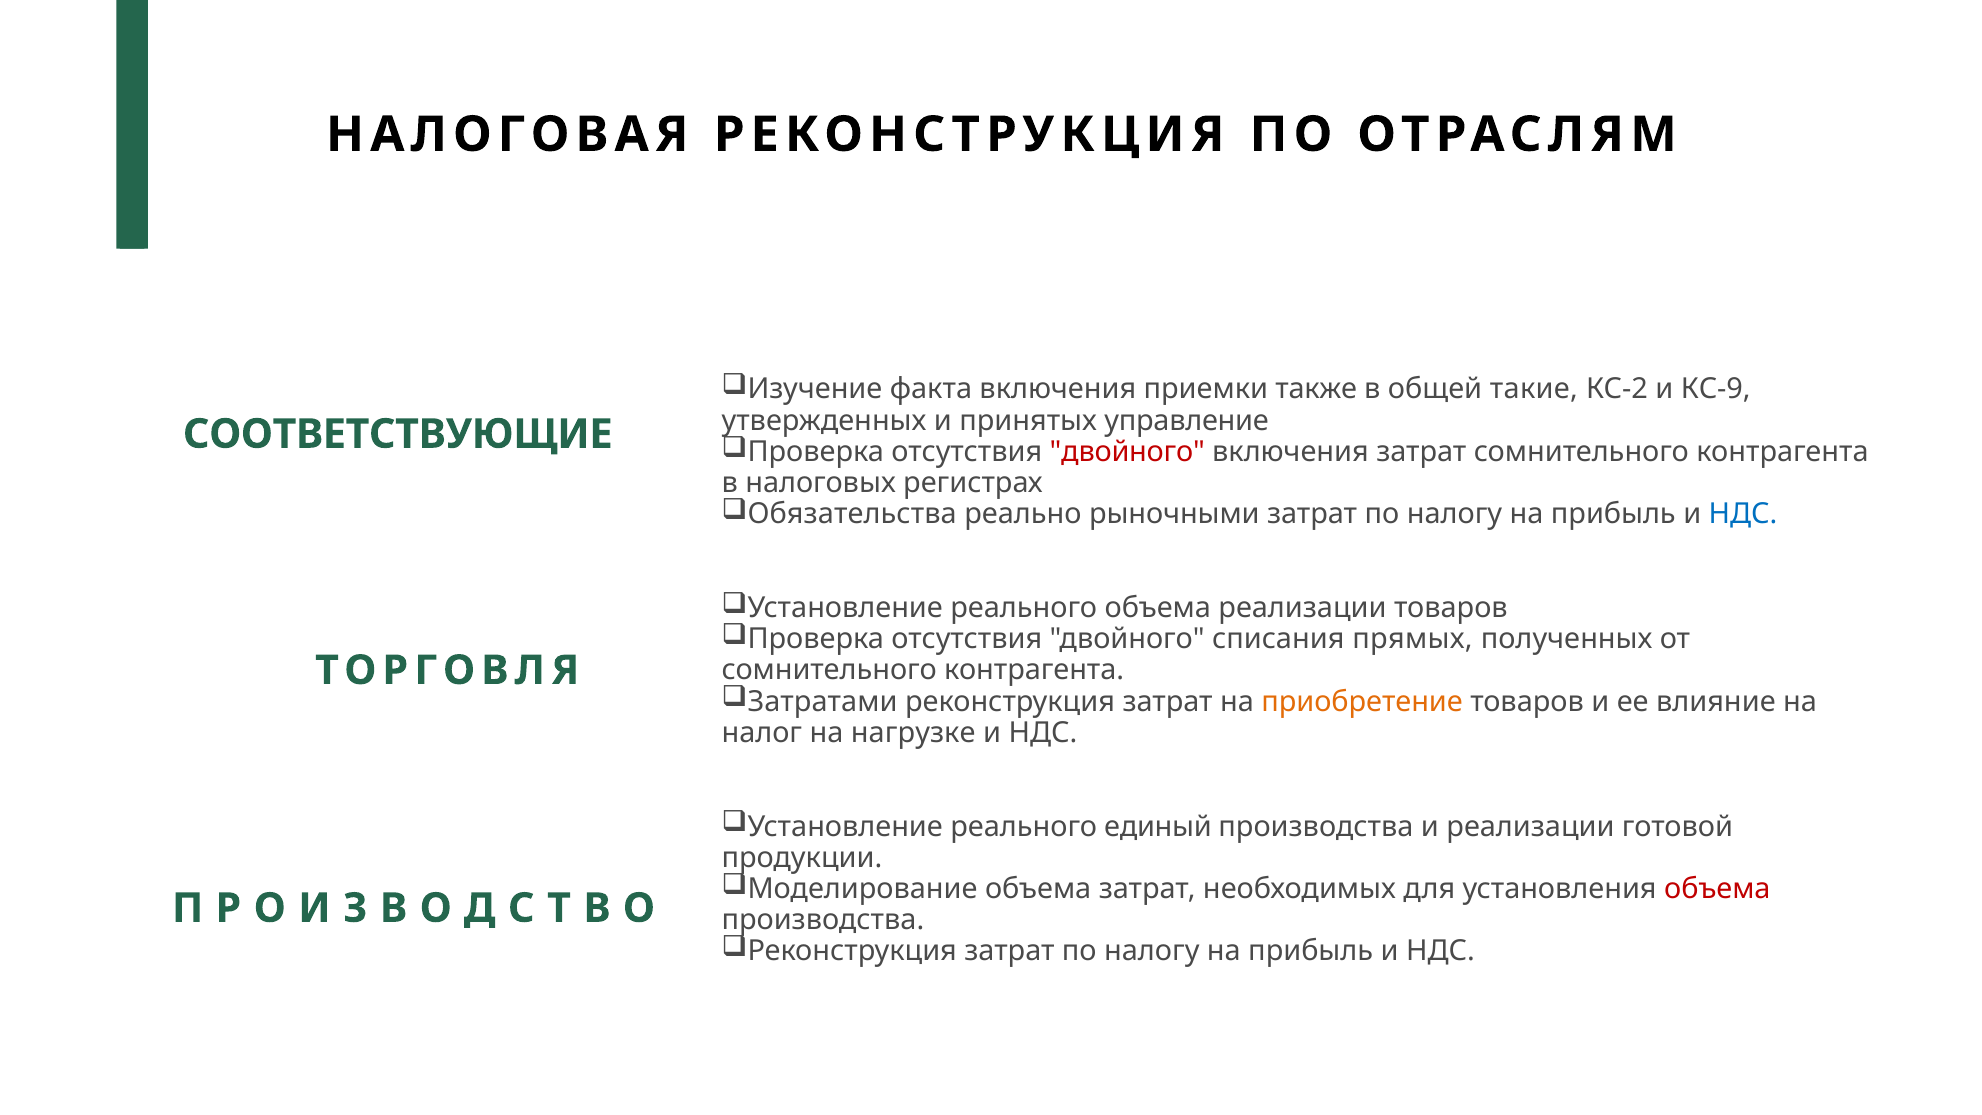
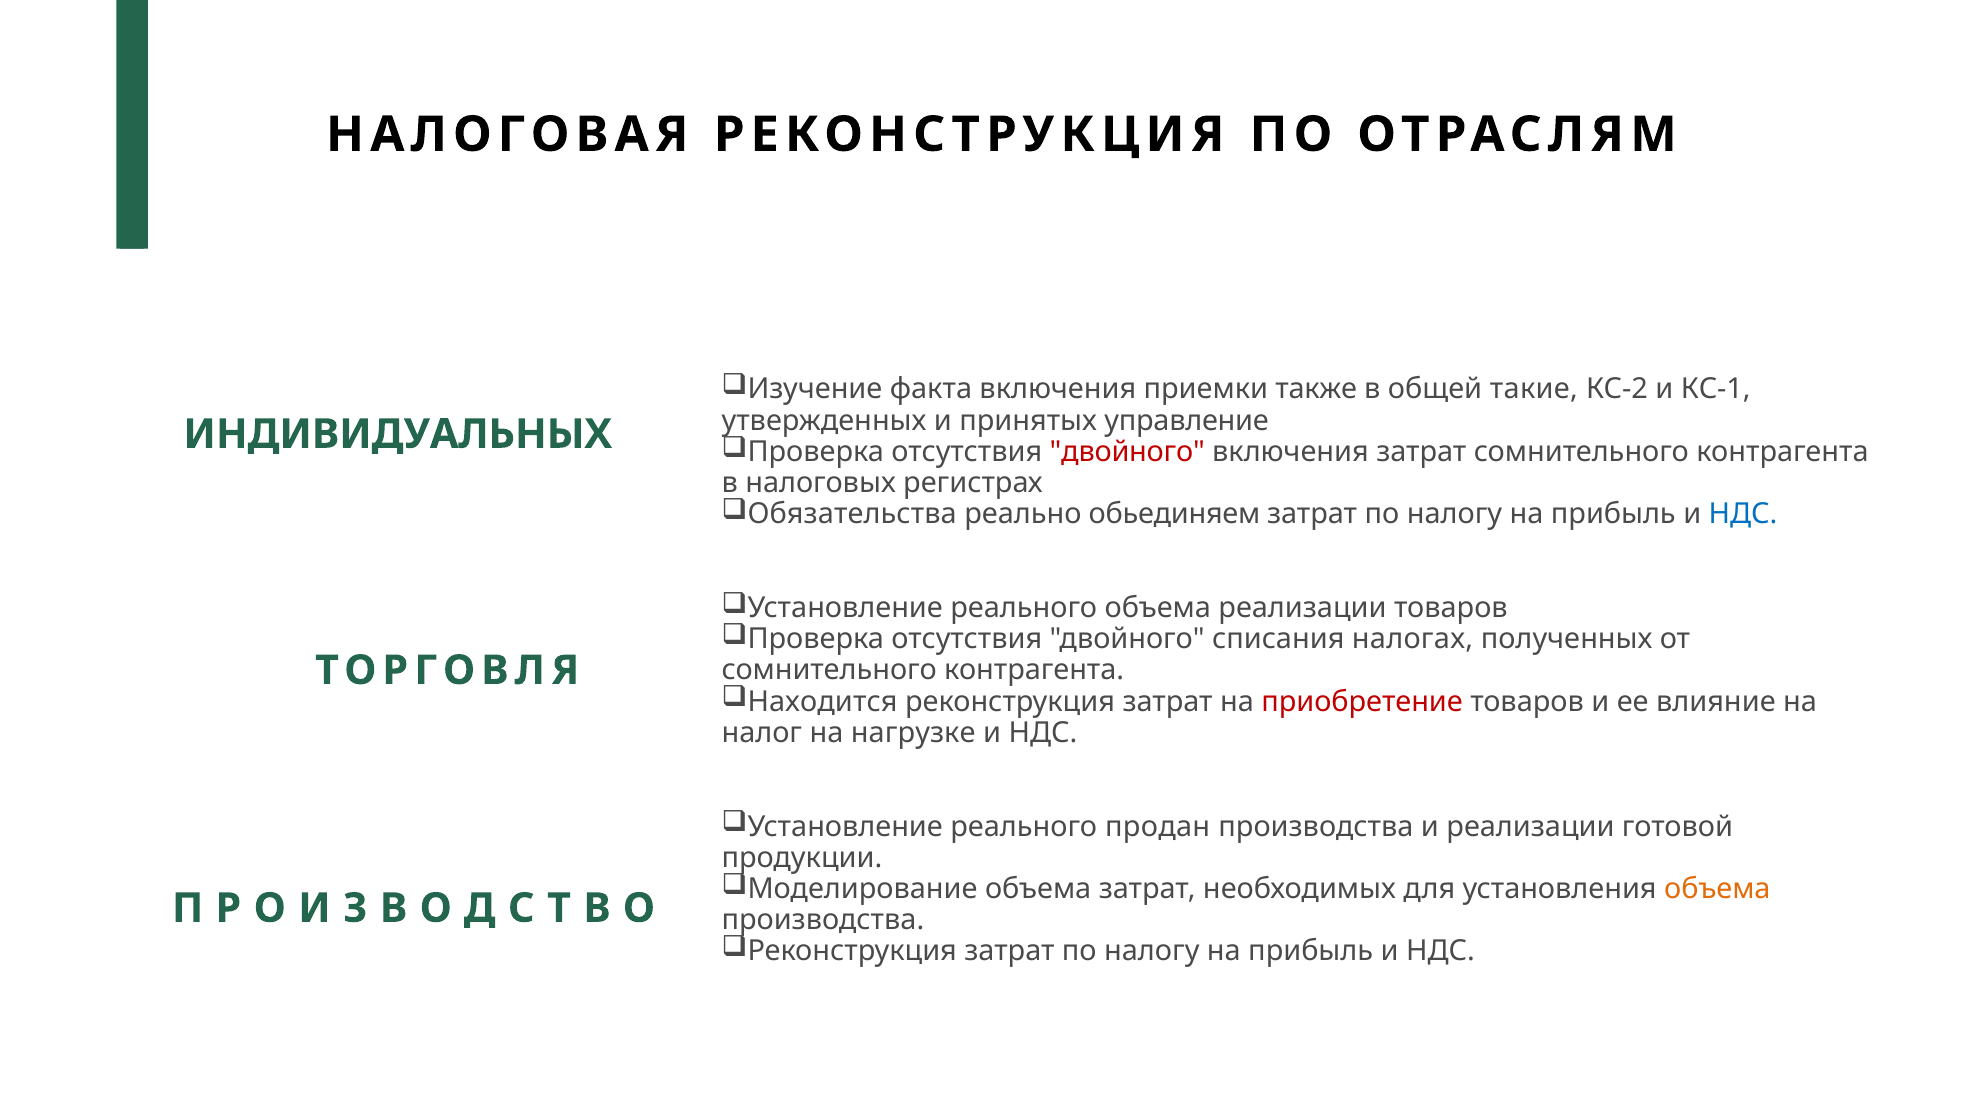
КС-9: КС-9 -> КС-1 (1716, 389)
СООТВЕТСТВУЮЩИЕ: СООТВЕТСТВУЮЩИЕ -> ИНДИВИДУАЛЬНЫХ (398, 434)
рыночными: рыночными -> обьединяем (1174, 514)
прямых: прямых -> налогах (1412, 639)
Затратами: Затратами -> Находится (823, 702)
приобретение colour: orange -> red (1362, 702)
единый: единый -> продан (1158, 826)
объема colour: red -> orange (1717, 889)
